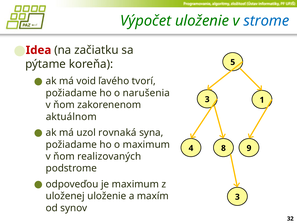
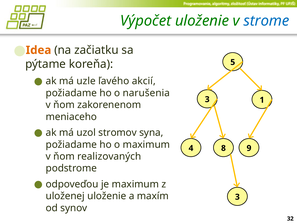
Idea colour: red -> orange (38, 50)
void: void -> uzle (86, 81)
tvorí: tvorí -> akcií (144, 81)
aktuálnom: aktuálnom -> meniaceho (71, 117)
rovnaká: rovnaká -> stromov (118, 132)
